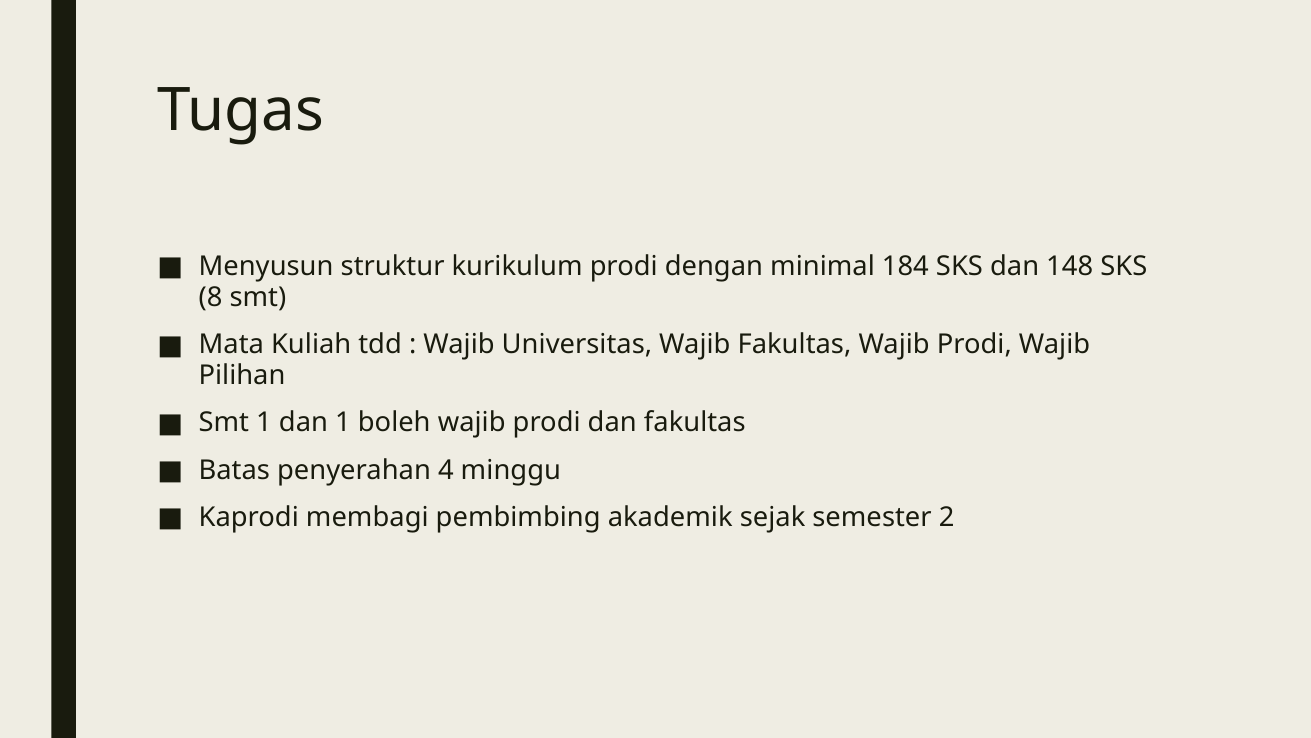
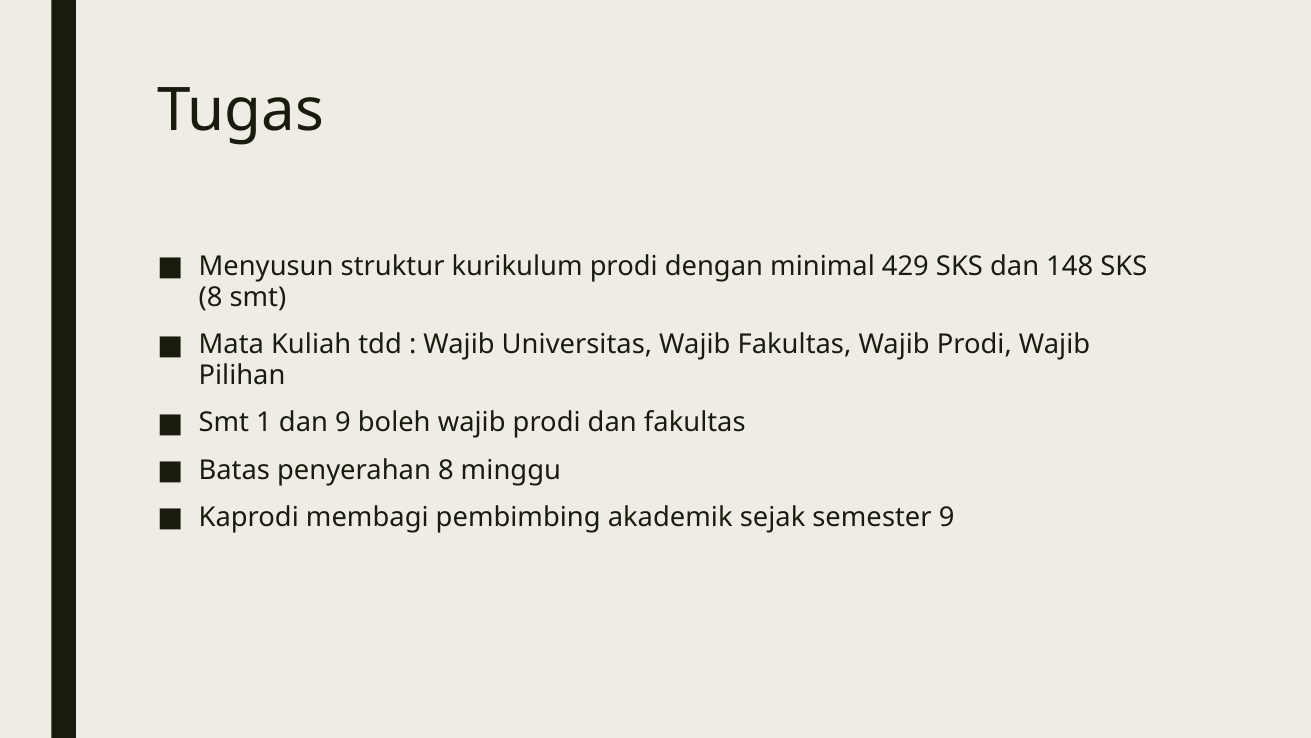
184: 184 -> 429 (905, 266)
dan 1: 1 -> 9 (343, 422)
penyerahan 4: 4 -> 8 (446, 470)
semester 2: 2 -> 9 (947, 517)
